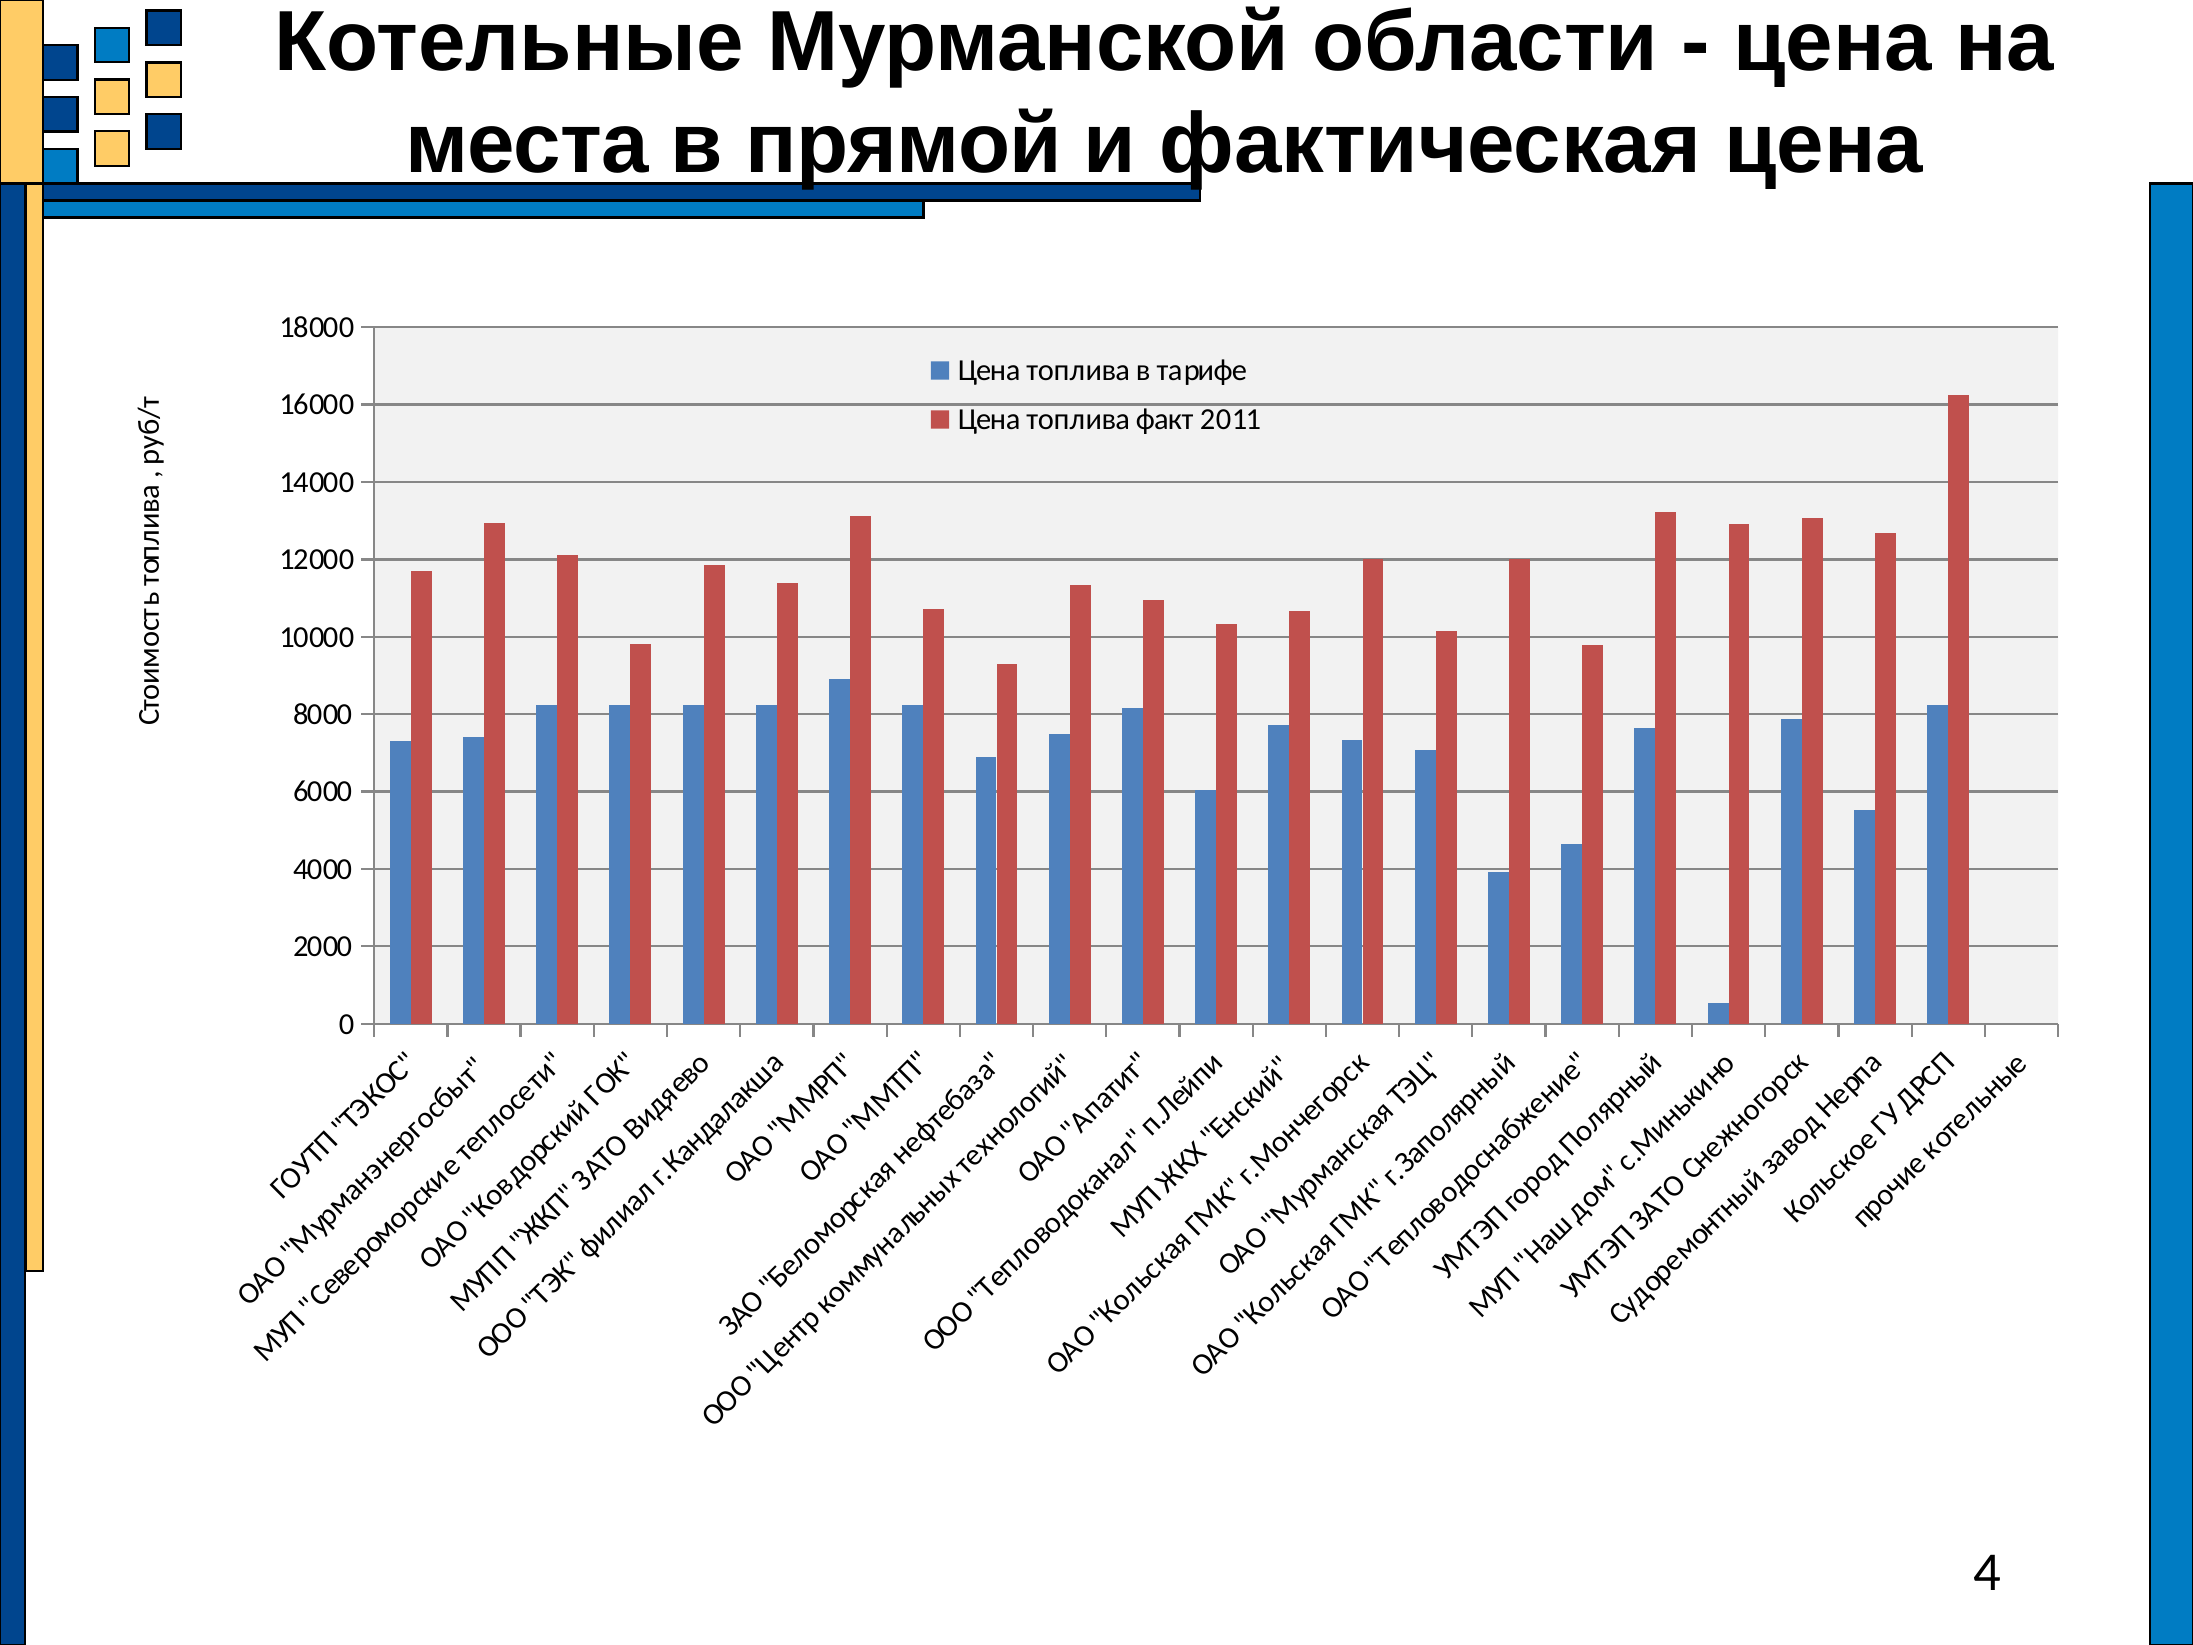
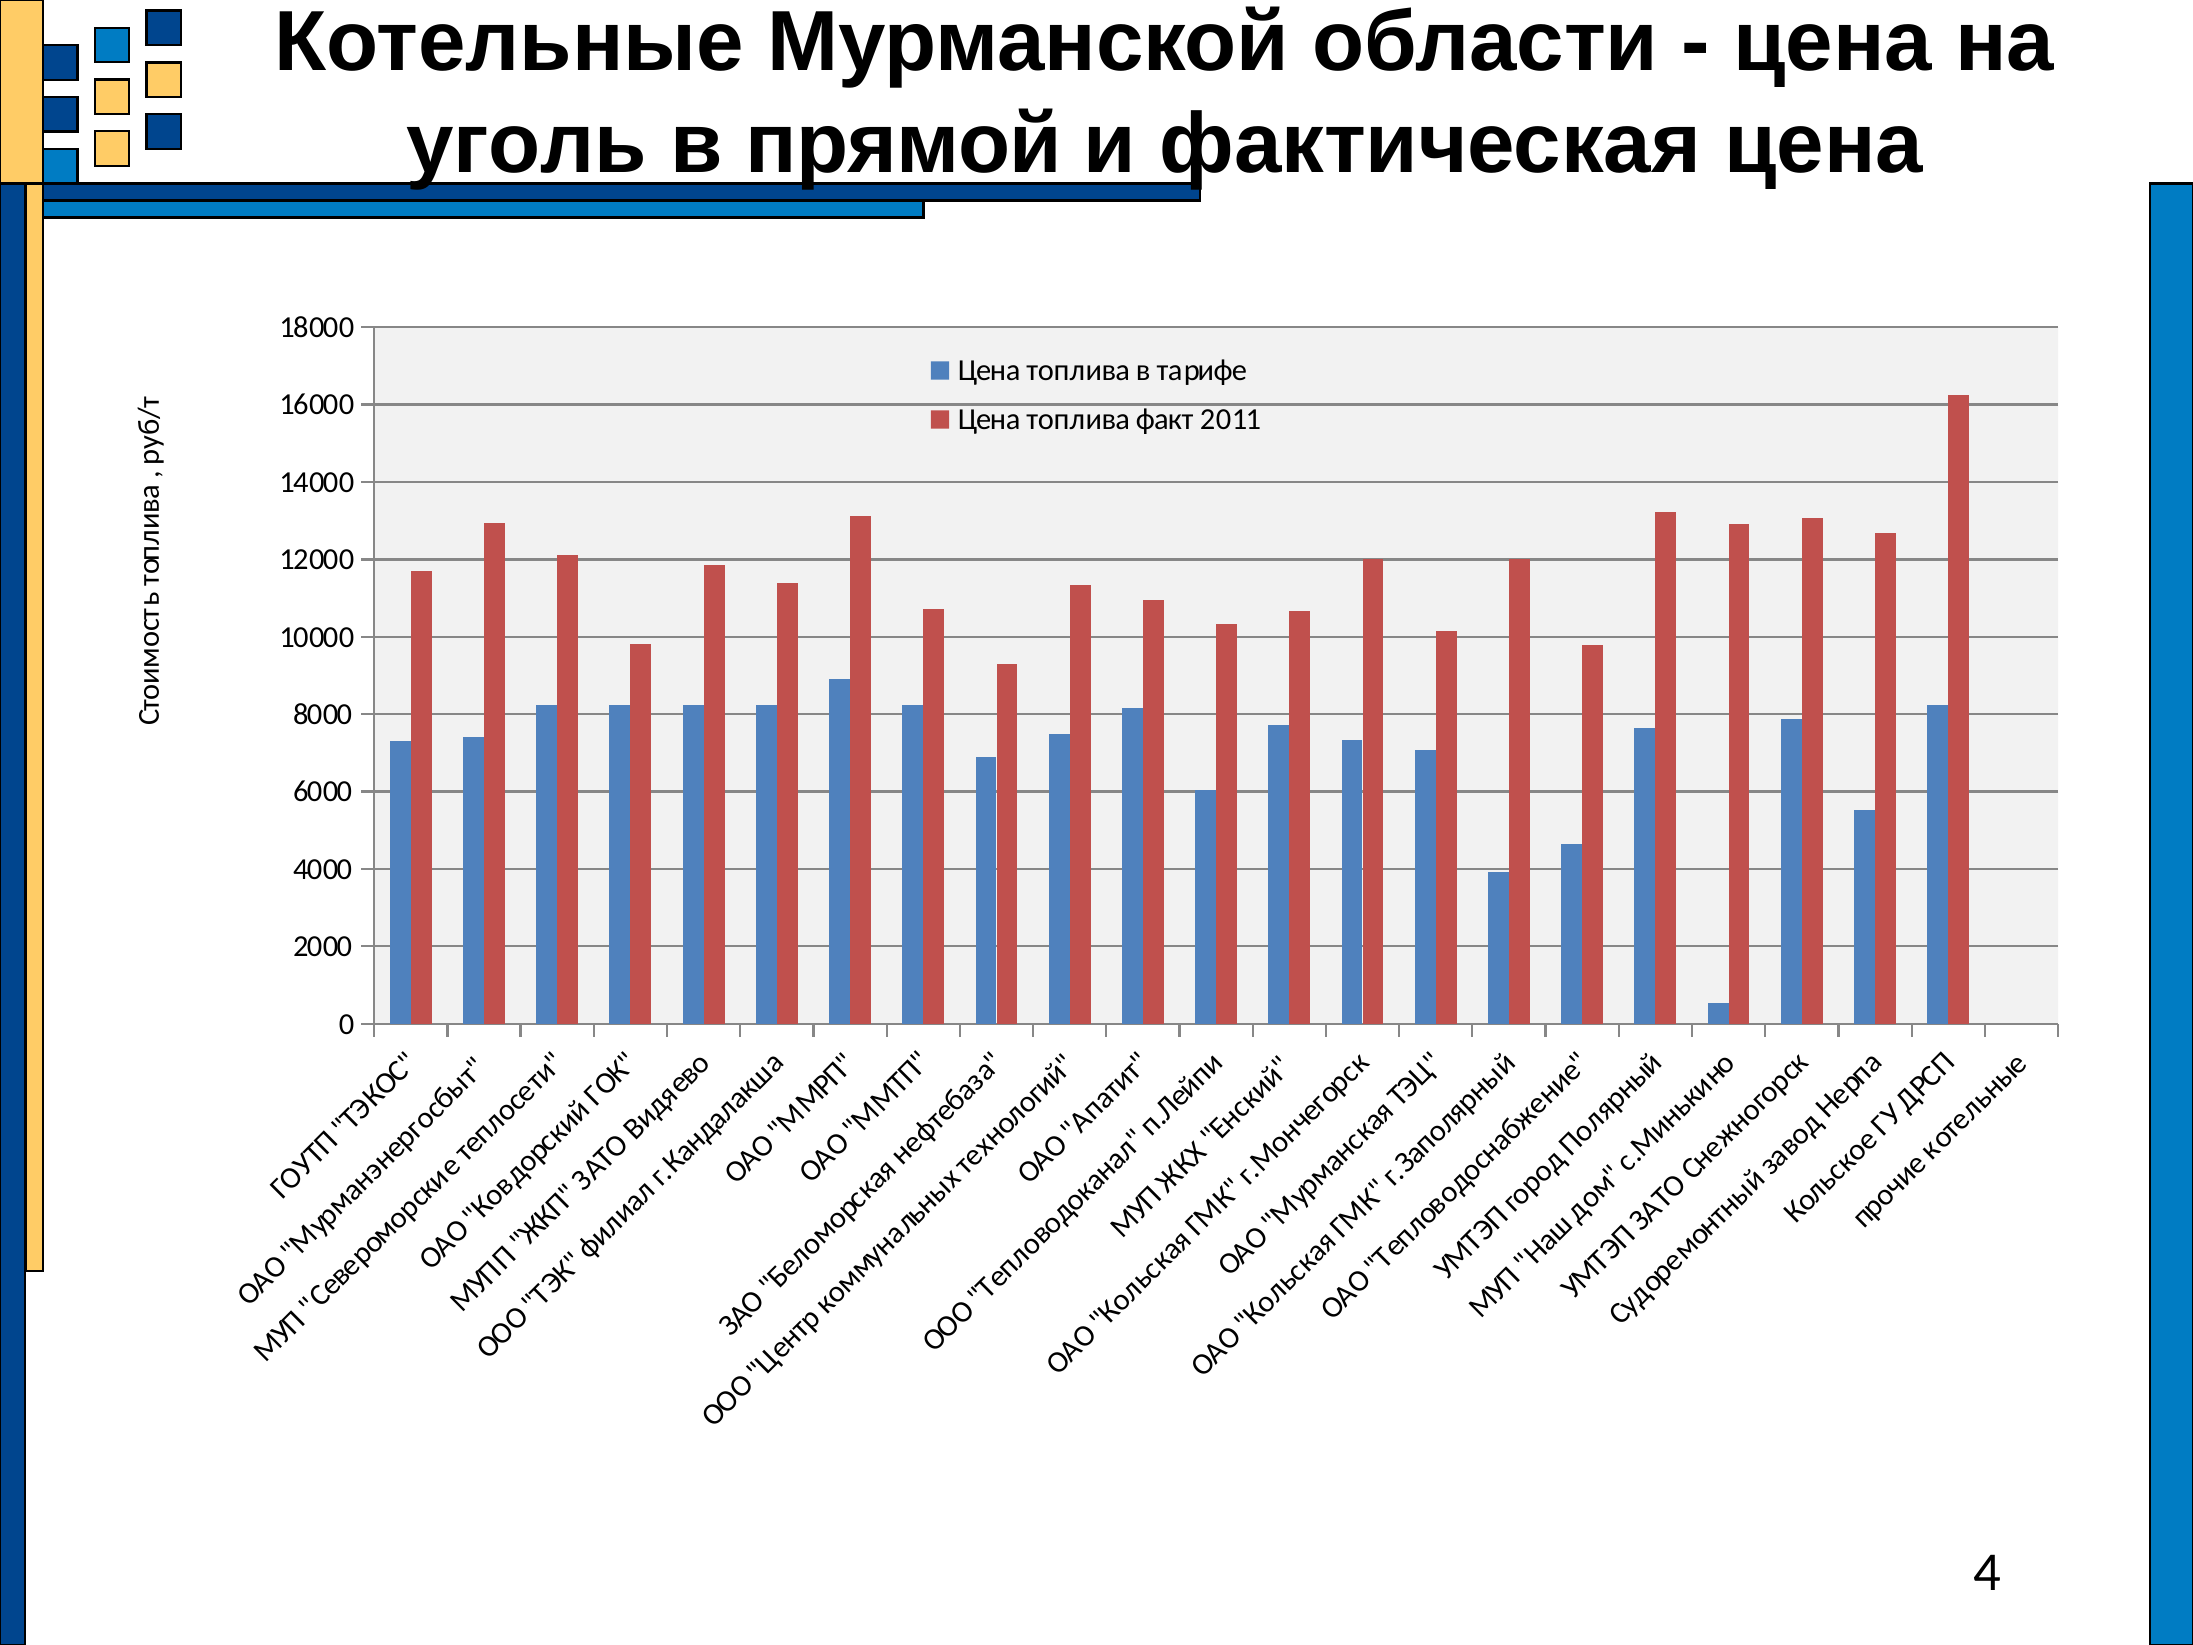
места: места -> уголь (527, 145)
